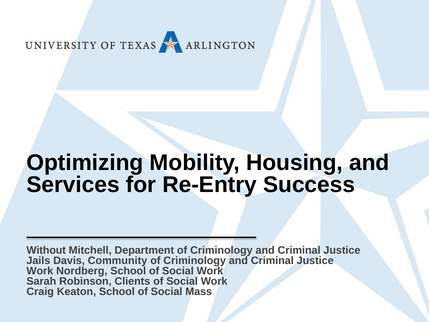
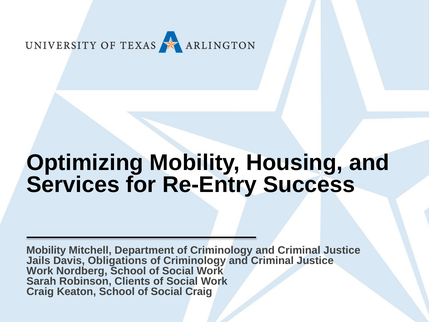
Without: Without -> Mobility (46, 250)
Community: Community -> Obligations (118, 260)
Social Mass: Mass -> Craig (199, 291)
